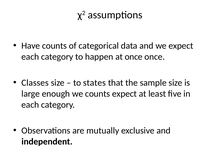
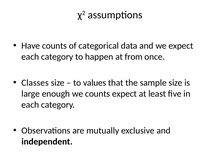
at once: once -> from (134, 57)
states: states -> values (95, 83)
